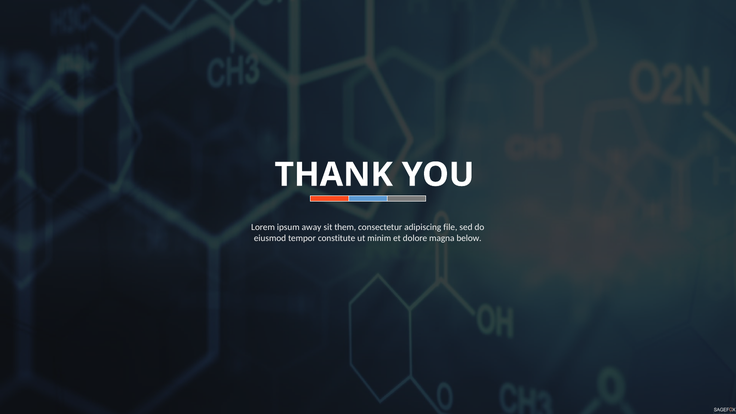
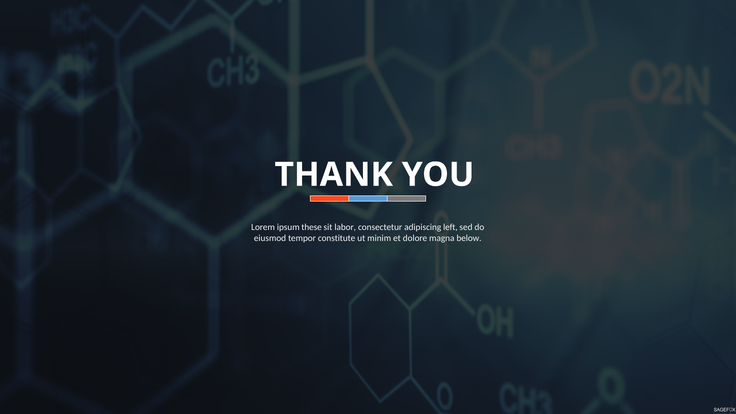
away: away -> these (312, 227)
them: them -> labor (345, 227)
file: file -> left (450, 227)
